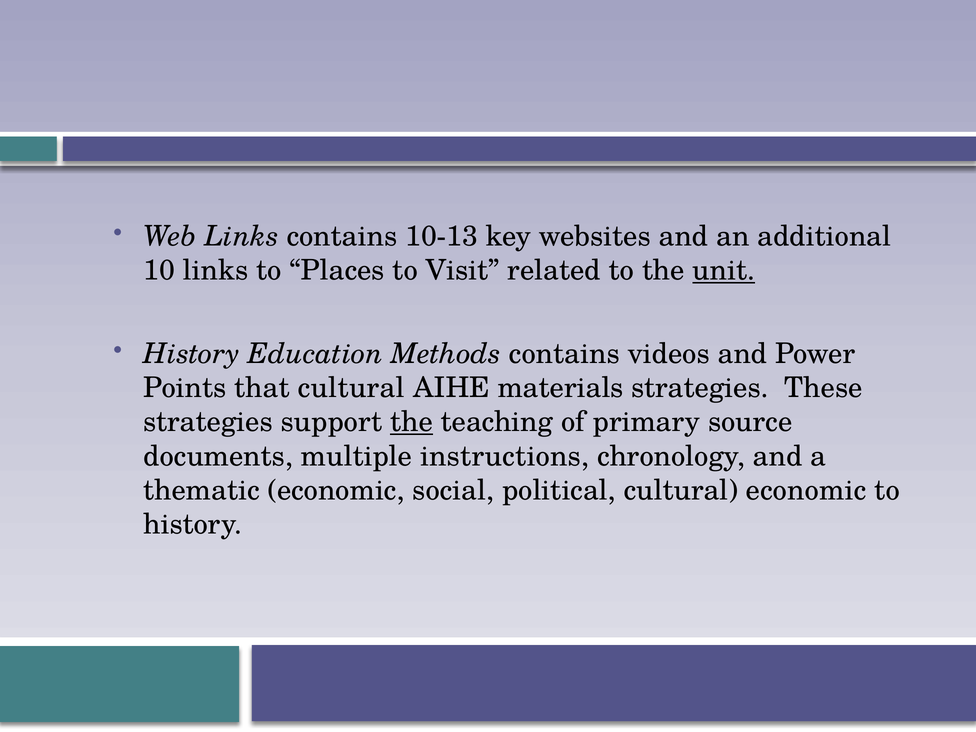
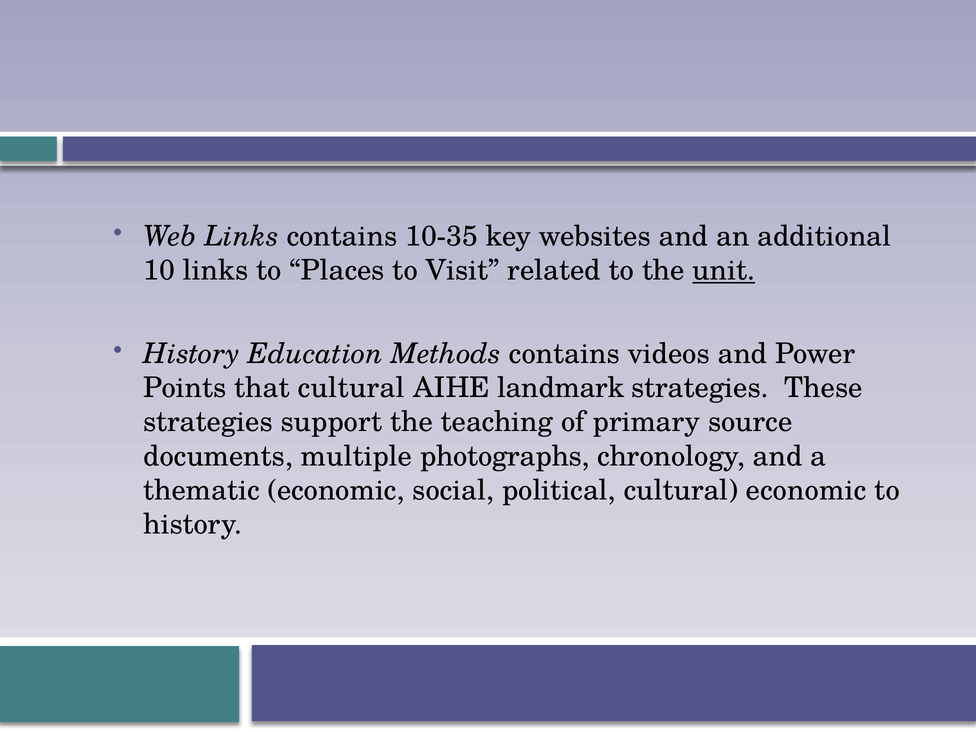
10-13: 10-13 -> 10-35 (442, 236)
materials: materials -> landmark (561, 388)
the underline: present -> none (412, 422)
instructions: instructions -> photographs (505, 456)
